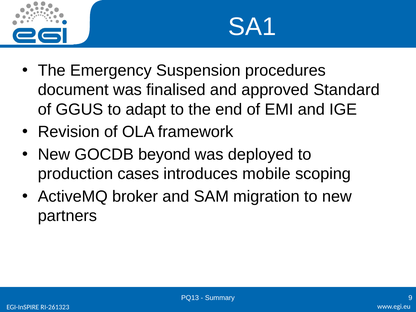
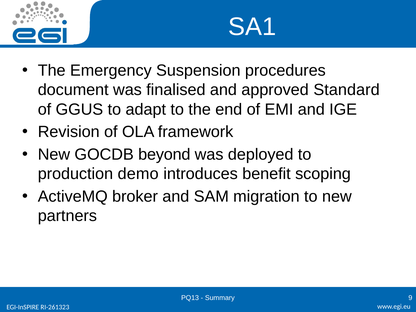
cases: cases -> demo (138, 174)
mobile: mobile -> benefit (266, 174)
